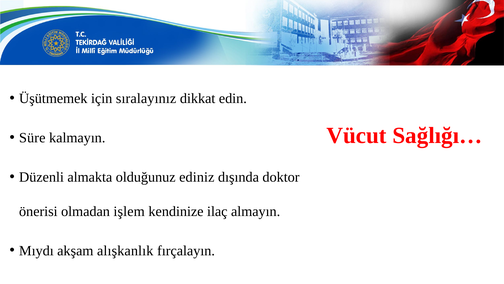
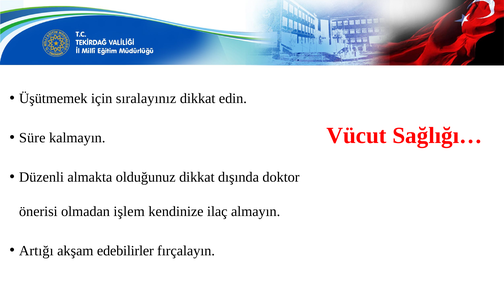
olduğunuz ediniz: ediniz -> dikkat (197, 177)
Mıydı: Mıydı -> Artığı (36, 250)
alışkanlık: alışkanlık -> edebilirler (125, 250)
